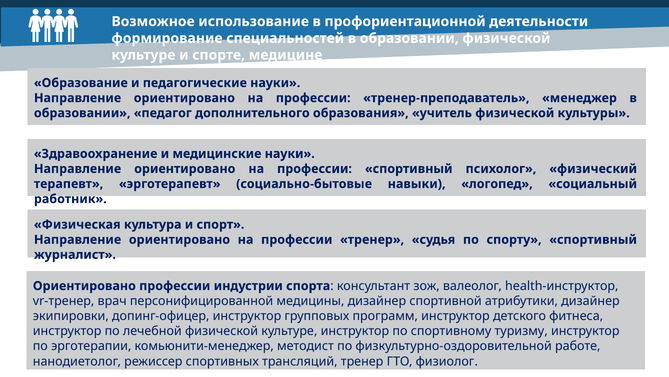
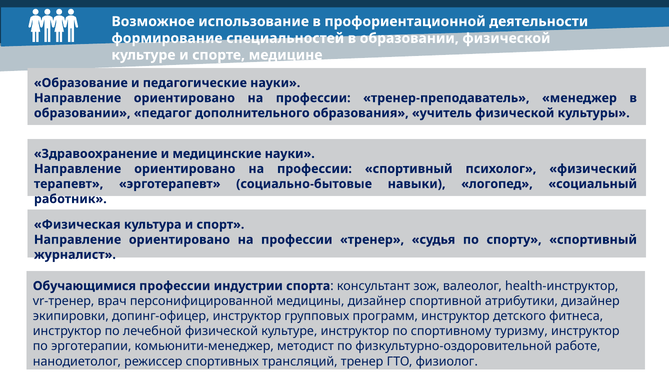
Ориентировано: Ориентировано -> Обучающимися (84, 285)
